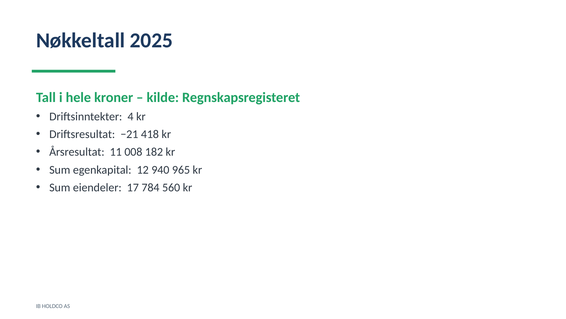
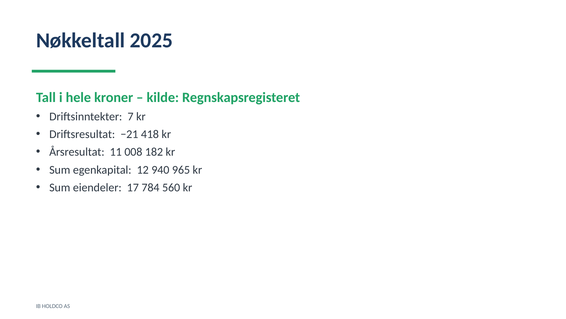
4: 4 -> 7 (131, 116)
